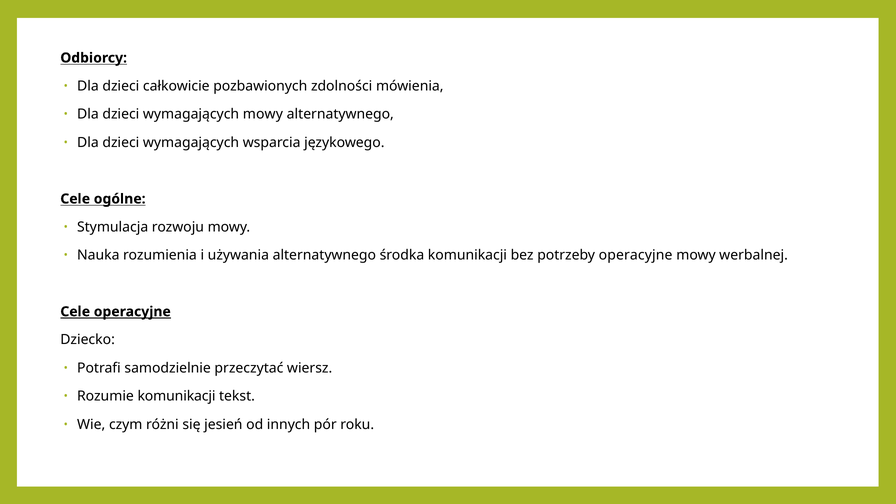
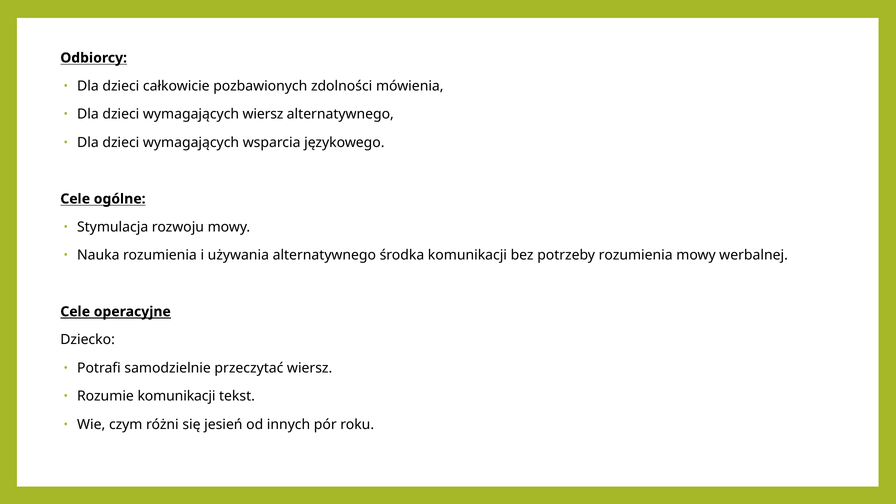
wymagających mowy: mowy -> wiersz (263, 114)
potrzeby operacyjne: operacyjne -> rozumienia (636, 255)
